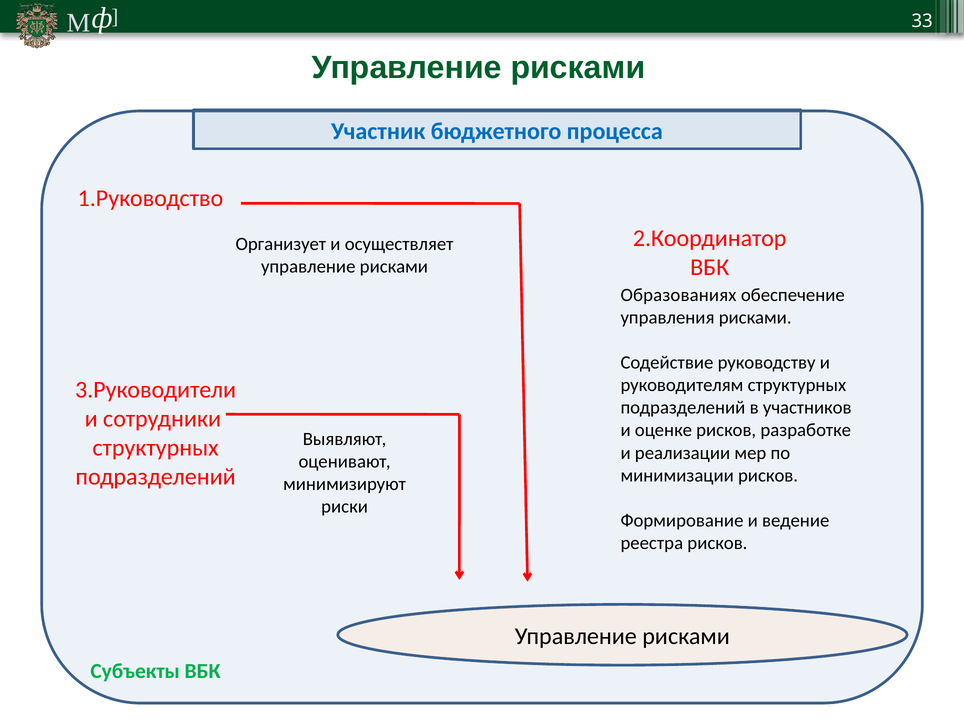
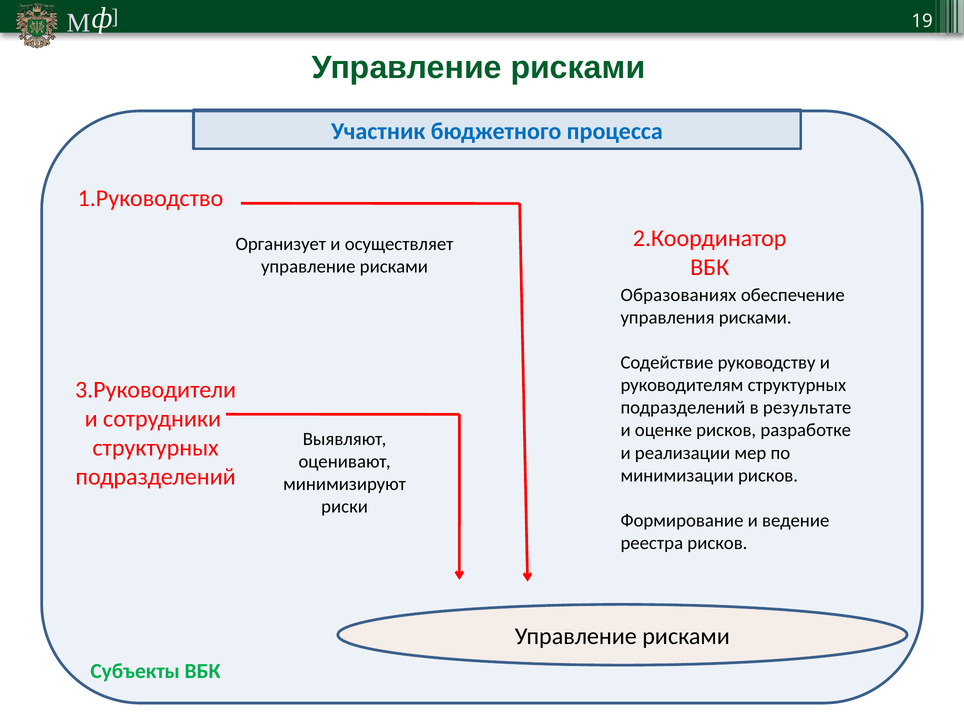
33: 33 -> 19 (922, 21)
участников: участников -> результате (807, 408)
